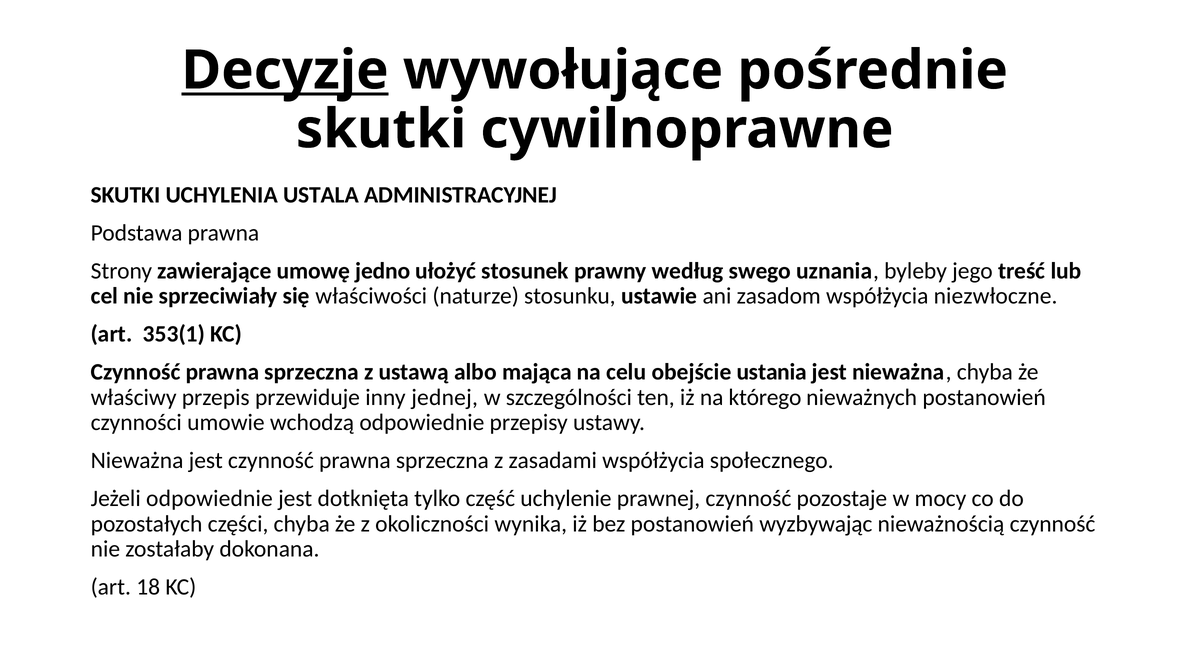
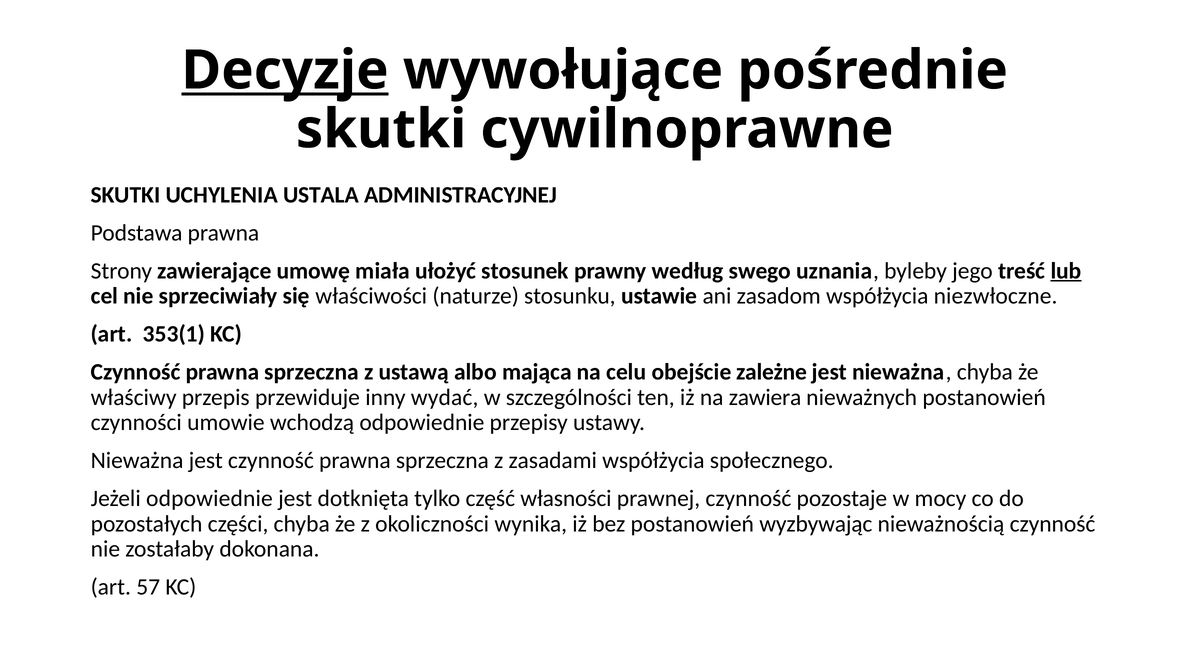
jedno: jedno -> miała (383, 271)
lub underline: none -> present (1066, 271)
ustania: ustania -> zależne (772, 372)
jednej: jednej -> wydać (445, 397)
którego: którego -> zawiera (765, 397)
uchylenie: uchylenie -> własności (566, 499)
18: 18 -> 57 (148, 587)
